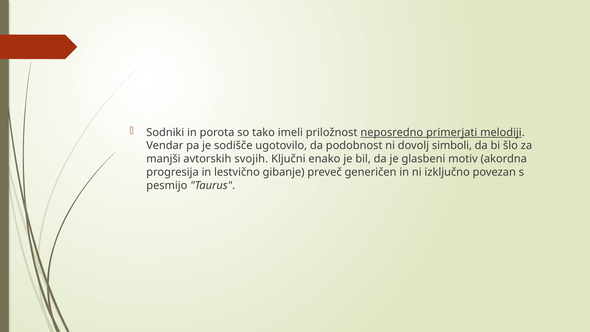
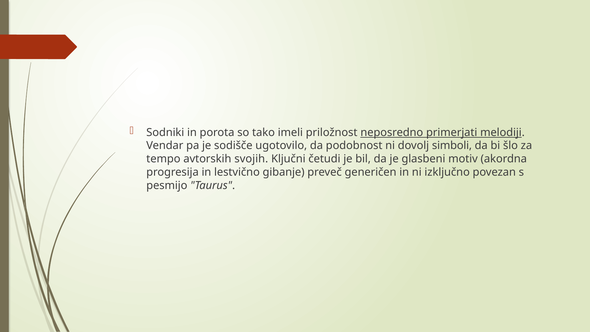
manjši: manjši -> tempo (163, 159)
enako: enako -> četudi (324, 159)
